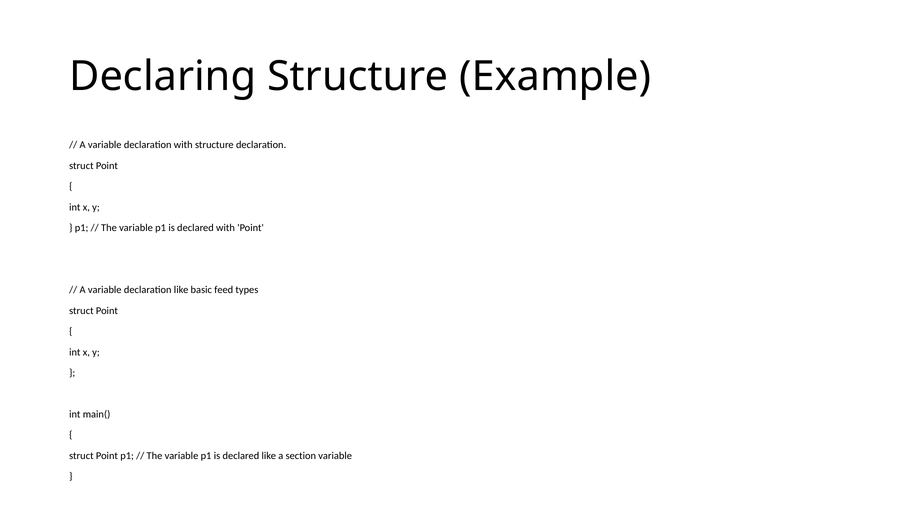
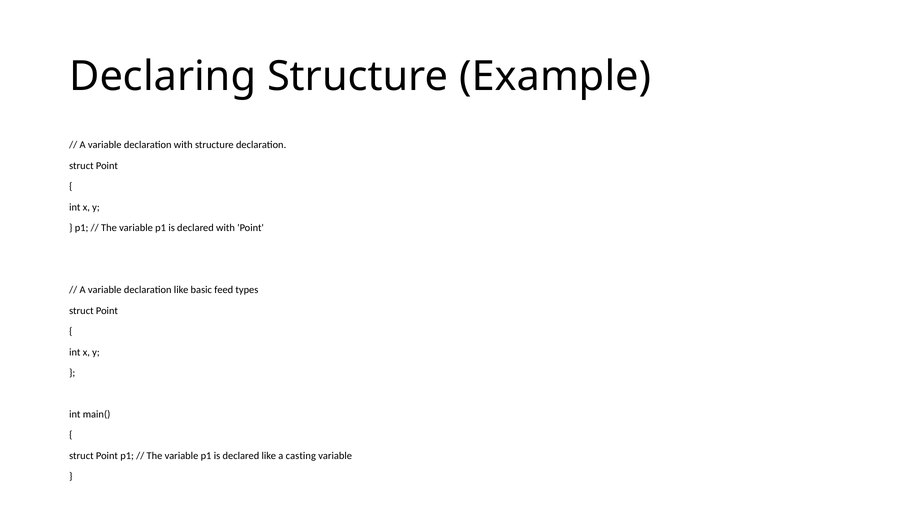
section: section -> casting (301, 455)
